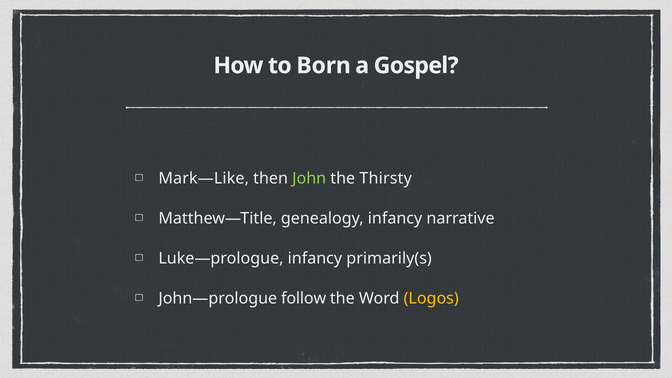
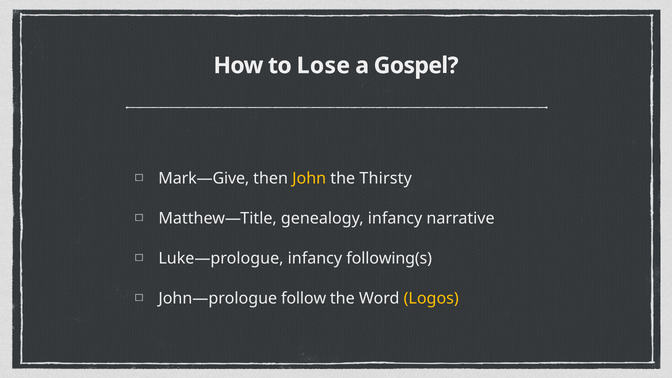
Born: Born -> Lose (323, 66)
Mark—Like: Mark—Like -> Mark—Give (204, 178)
John colour: light green -> yellow (309, 178)
primarily(s: primarily(s -> following(s (389, 258)
